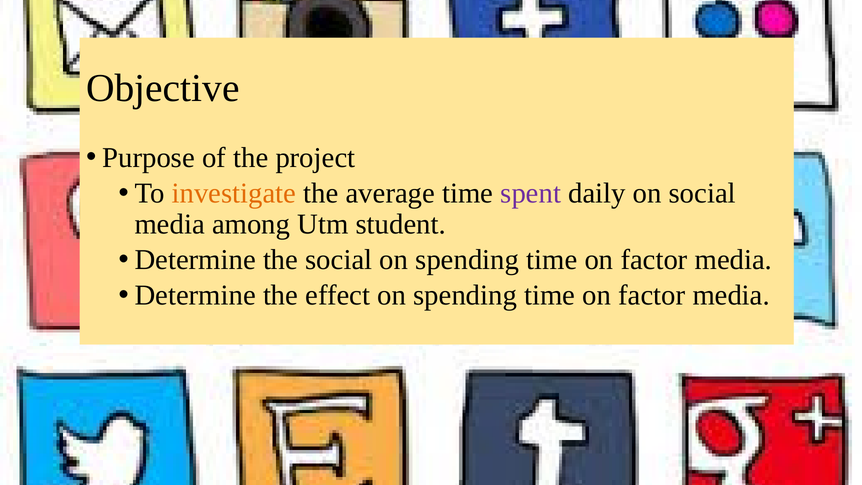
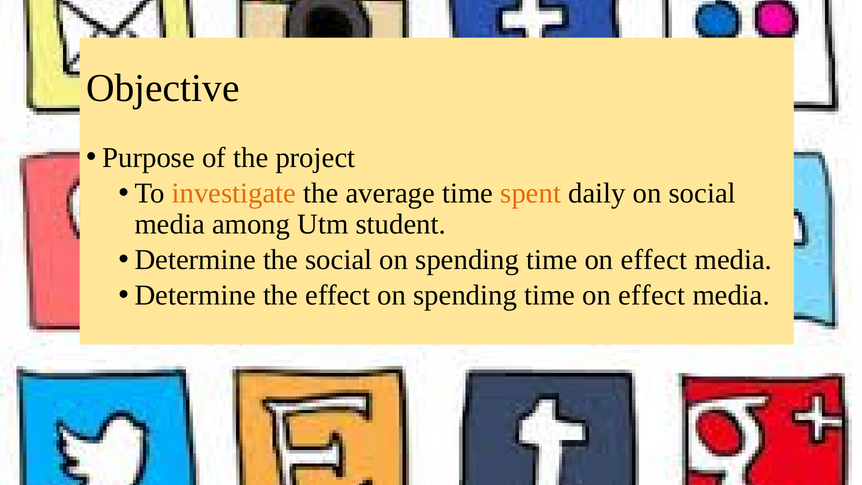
spent colour: purple -> orange (531, 193)
factor: factor -> effect (654, 260)
factor: factor -> effect (652, 295)
